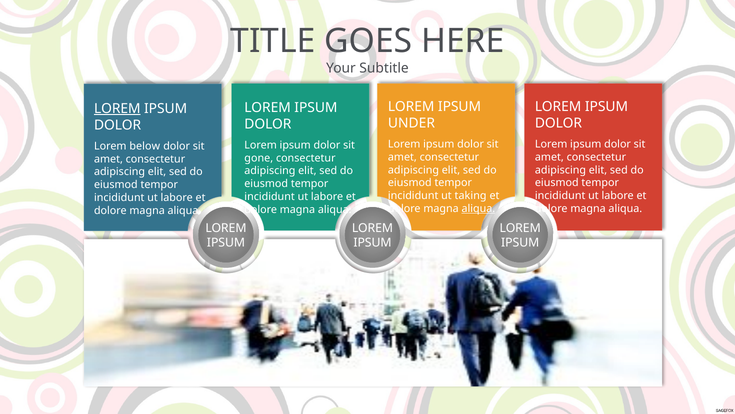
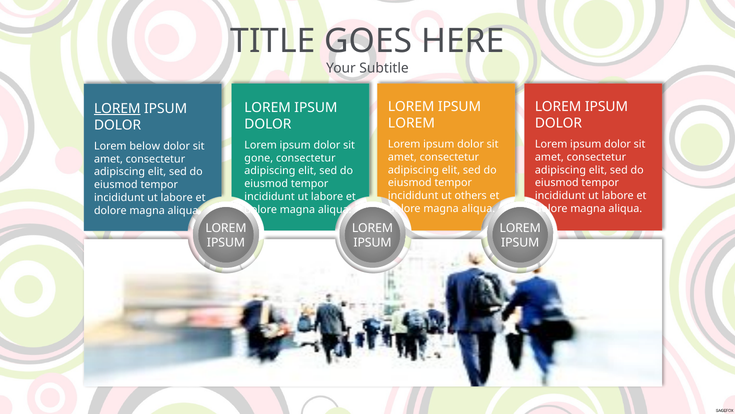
UNDER: UNDER -> LOREM (411, 123)
taking: taking -> others (471, 196)
aliqua underline: present -> none (478, 208)
